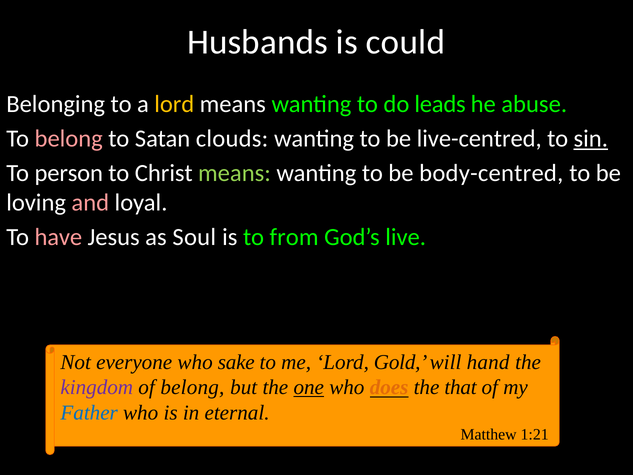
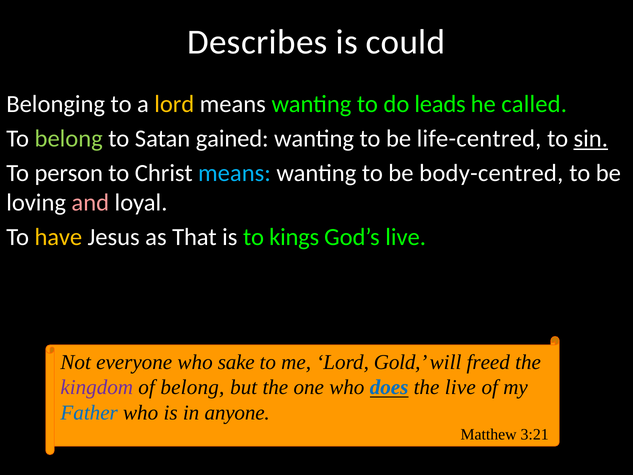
Husbands: Husbands -> Describes (257, 42)
abuse: abuse -> called (534, 104)
belong colour: pink -> light green (69, 139)
clouds: clouds -> gained (232, 139)
live-centred: live-centred -> life-centred (479, 139)
means colour: light green -> light blue (234, 173)
have colour: pink -> yellow (58, 237)
Soul: Soul -> That (194, 237)
from: from -> kings (294, 237)
hand: hand -> freed (488, 362)
one underline: present -> none (309, 387)
does colour: orange -> blue (389, 387)
the that: that -> live (460, 387)
eternal: eternal -> anyone (237, 413)
1:21: 1:21 -> 3:21 (535, 434)
